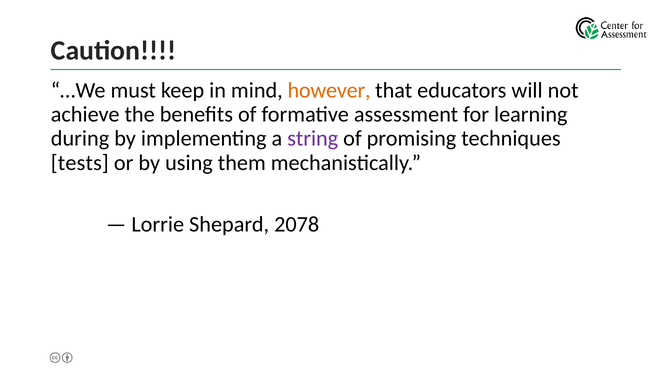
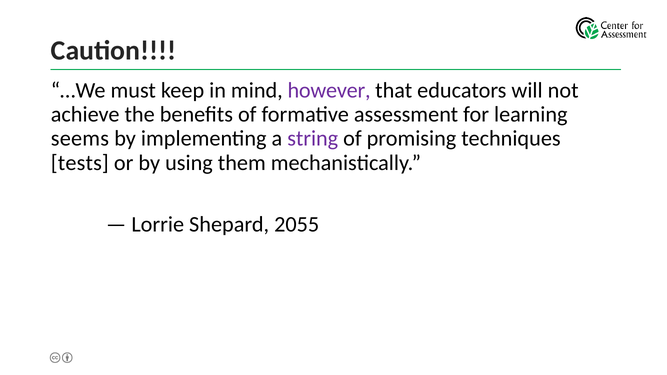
however colour: orange -> purple (329, 91)
during: during -> seems (80, 139)
2078: 2078 -> 2055 (297, 225)
